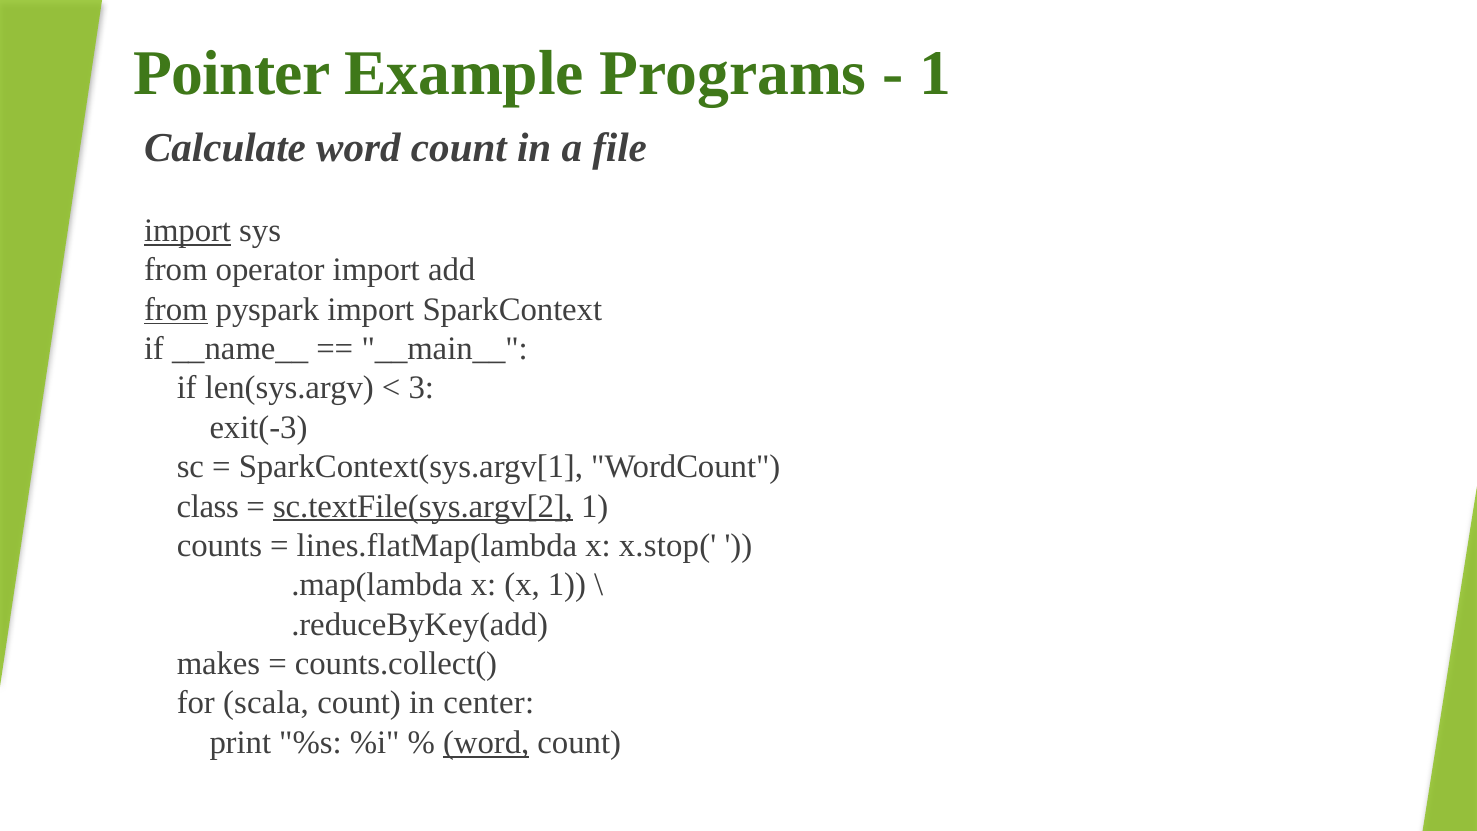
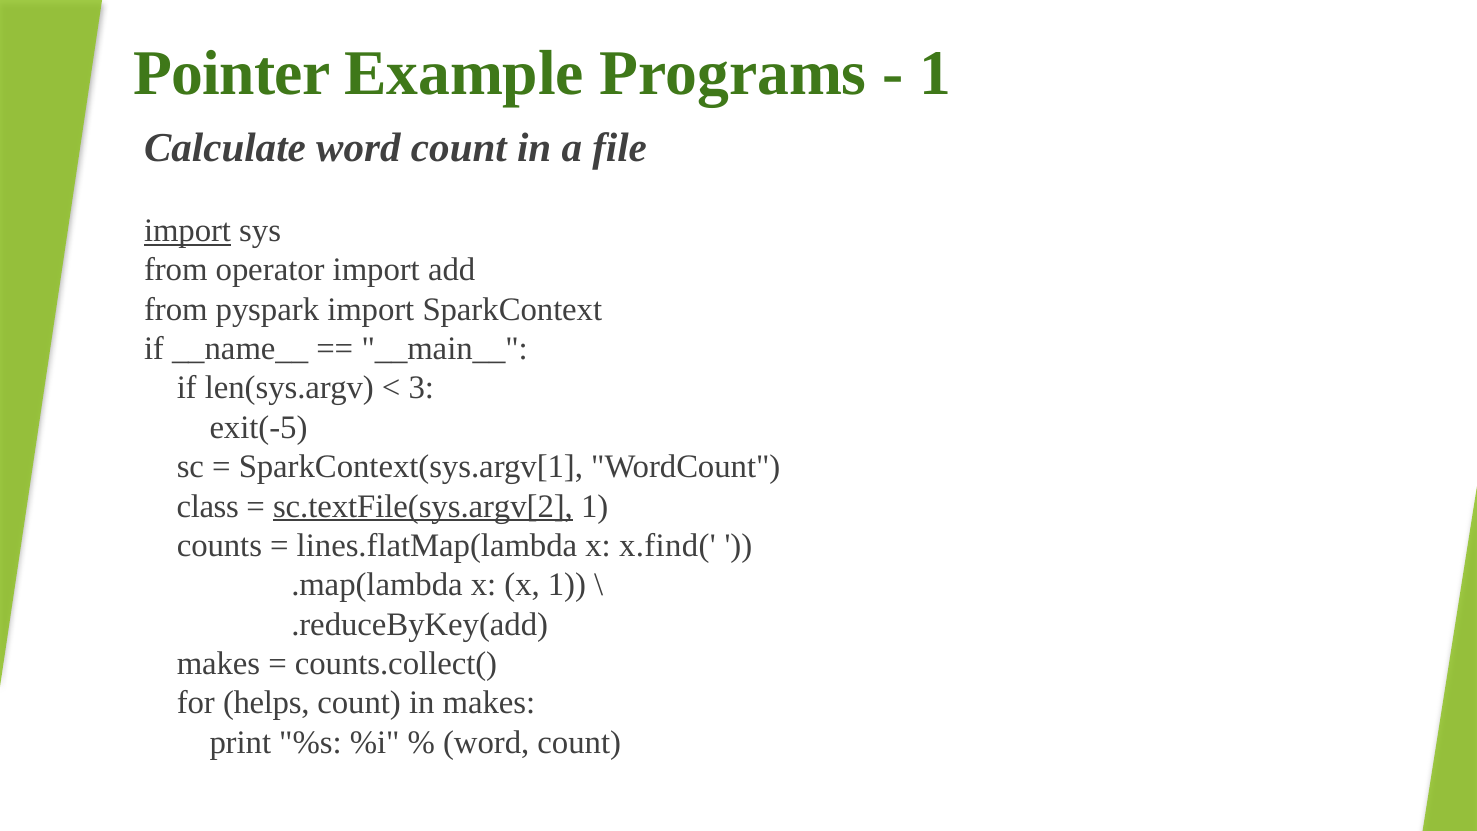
from underline: present -> none (176, 309)
exit(-3: exit(-3 -> exit(-5 (258, 427)
x.stop(: x.stop( -> x.find( (667, 546)
scala: scala -> helps (266, 703)
in center: center -> makes (489, 703)
word underline: present -> none (486, 742)
